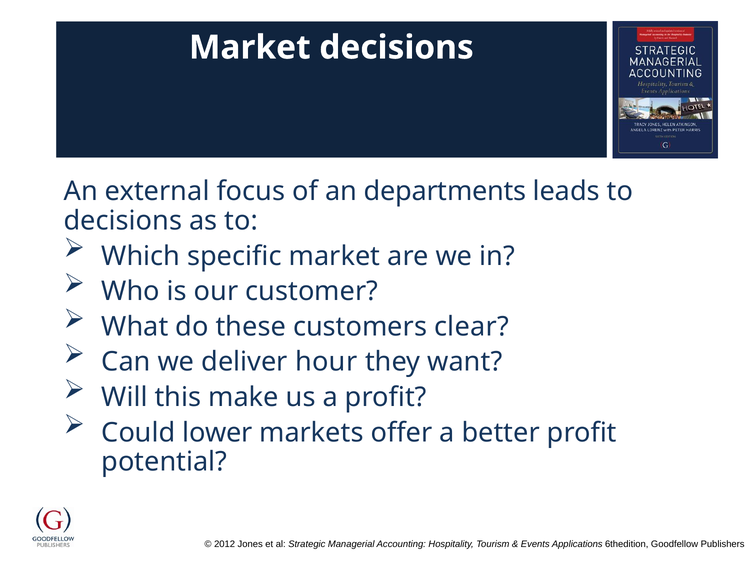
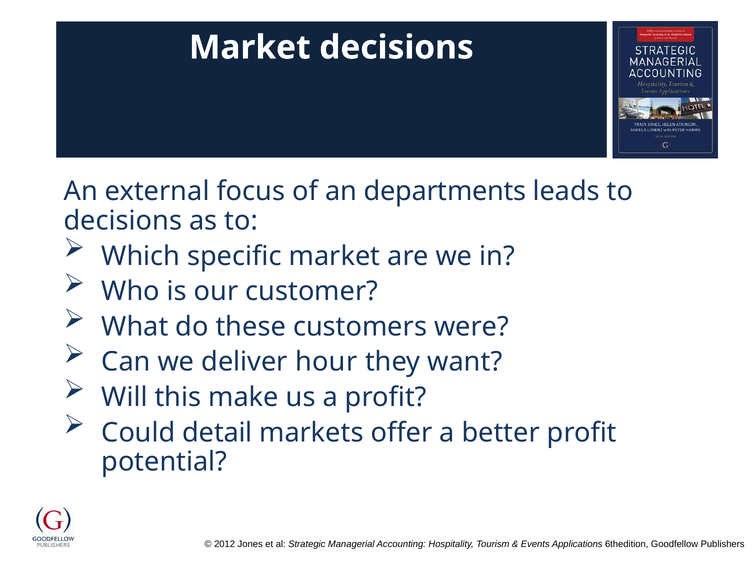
clear: clear -> were (472, 327)
lower: lower -> detail (217, 433)
